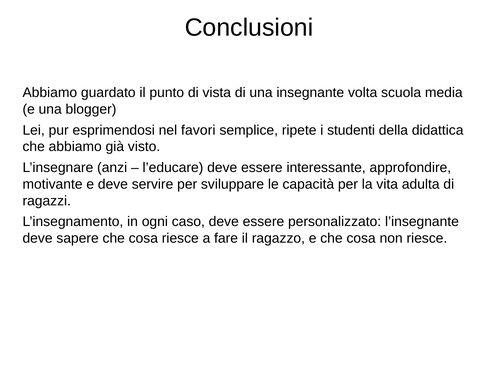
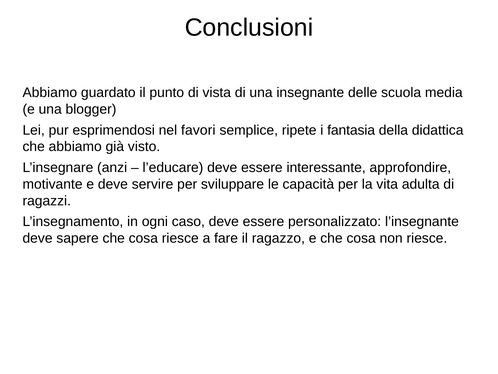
volta: volta -> delle (363, 93)
studenti: studenti -> fantasia (351, 130)
